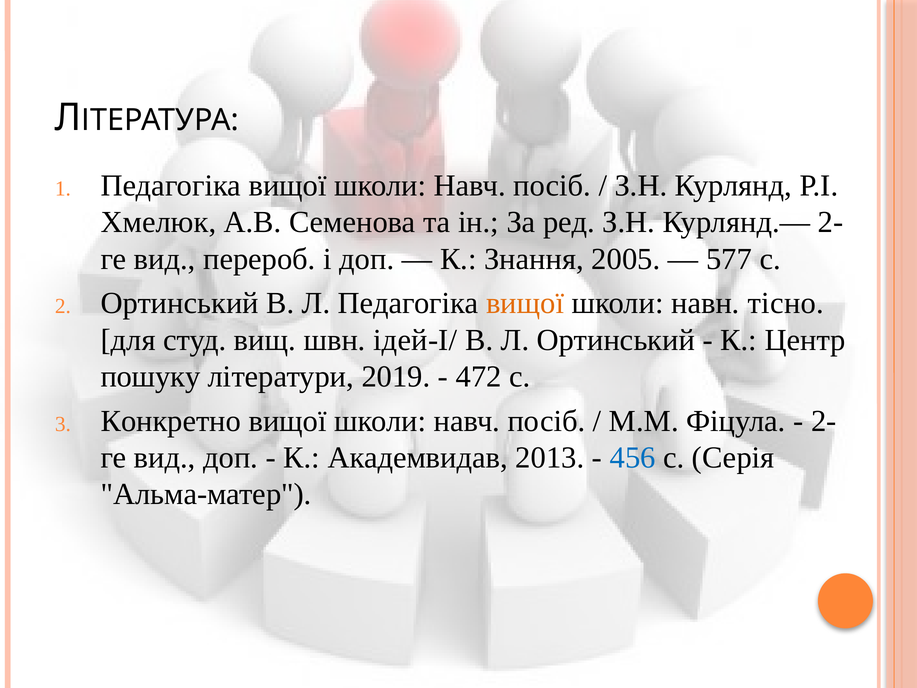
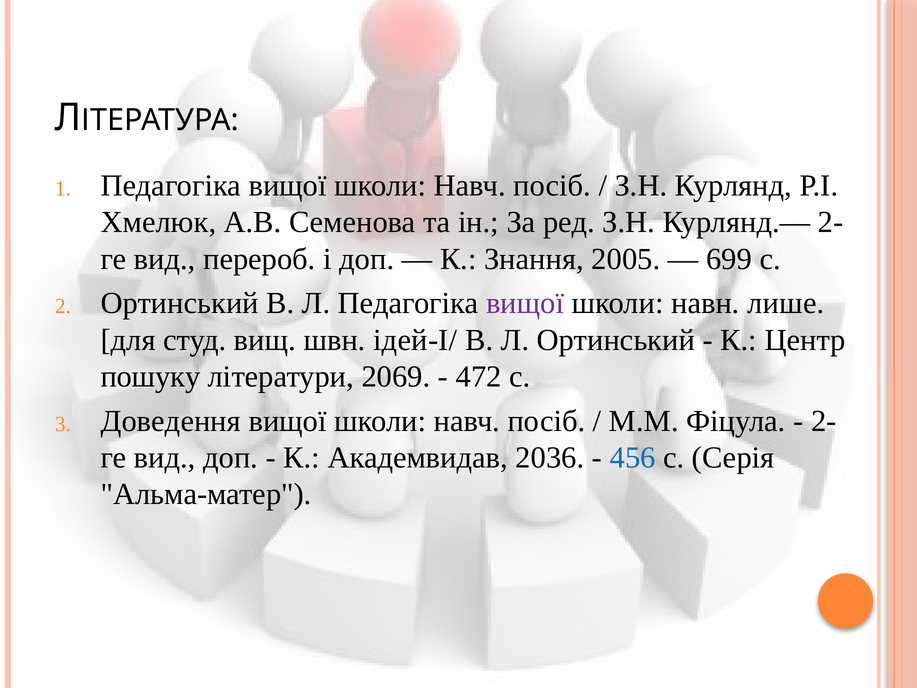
577: 577 -> 699 (729, 259)
вищої colour: orange -> purple (525, 303)
тісно: тісно -> лише (786, 303)
2019: 2019 -> 2069 (396, 377)
Конкретно: Конкретно -> Доведення (171, 421)
2013: 2013 -> 2036 (550, 458)
